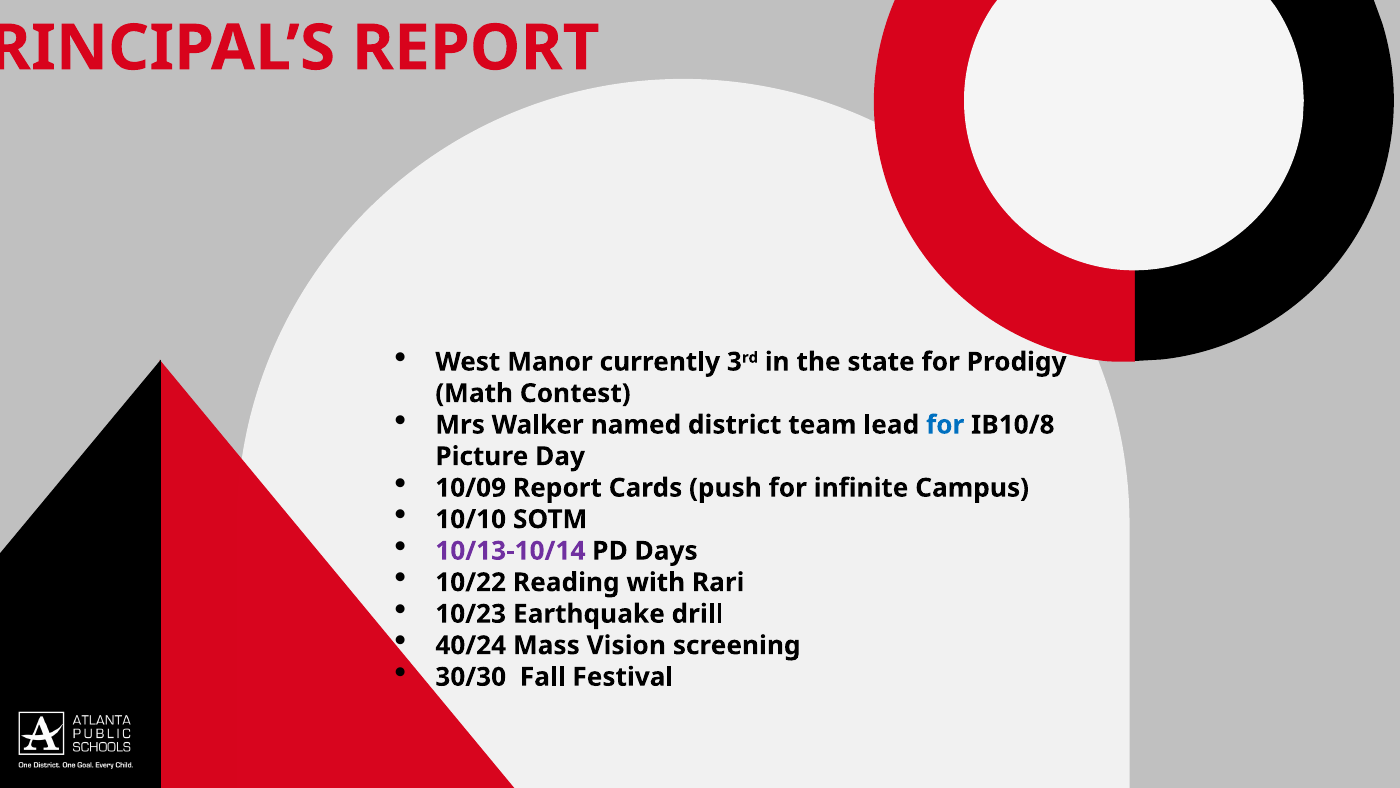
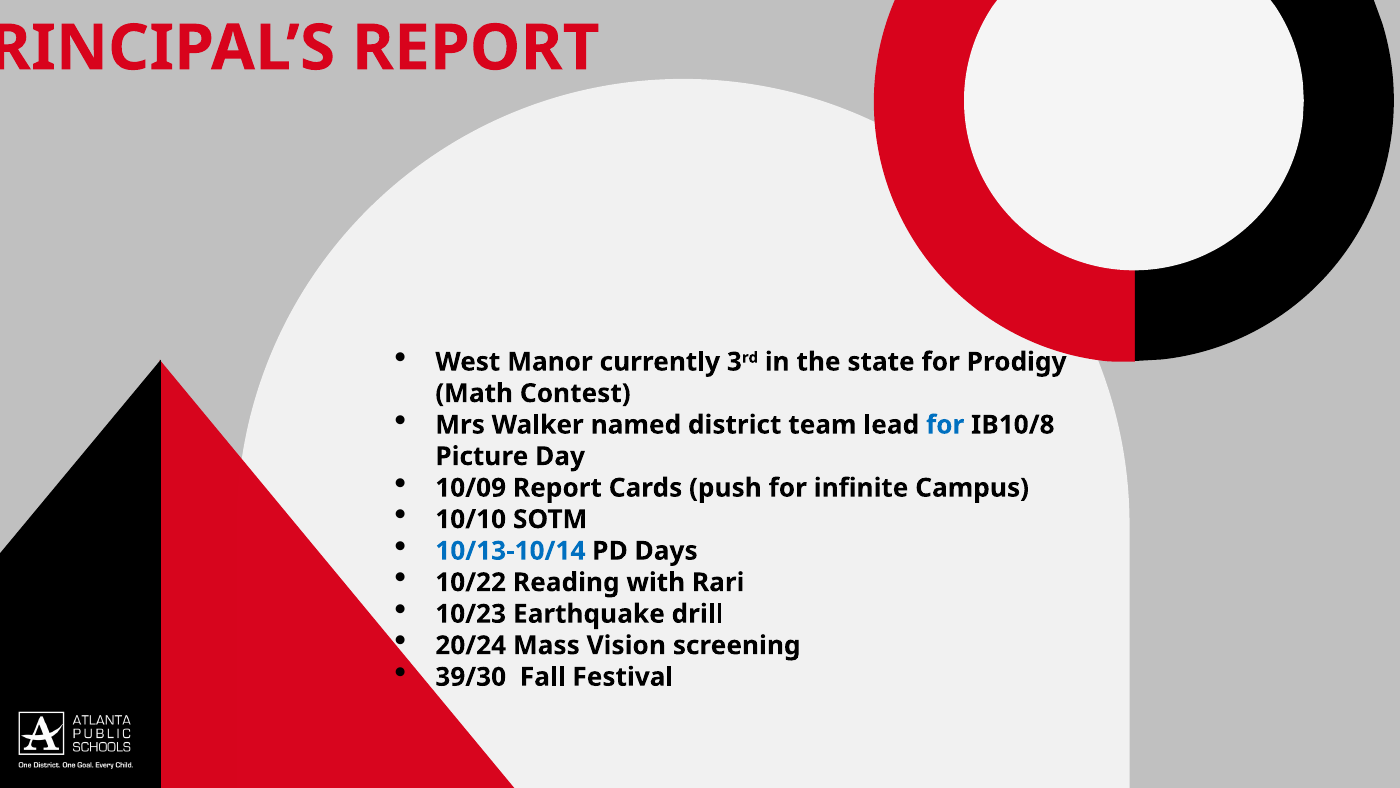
10/13-10/14 colour: purple -> blue (510, 551)
40/24: 40/24 -> 20/24 (471, 645)
30/30: 30/30 -> 39/30 (471, 677)
